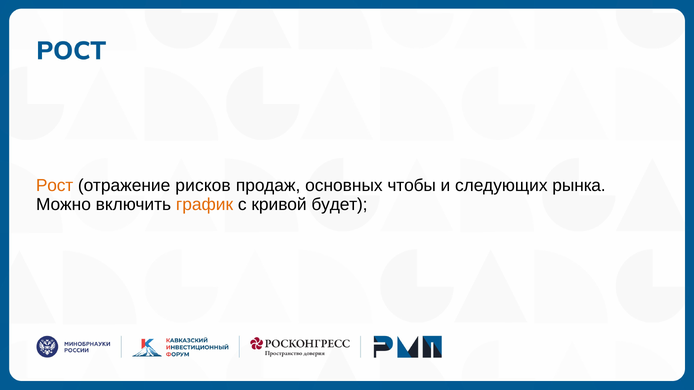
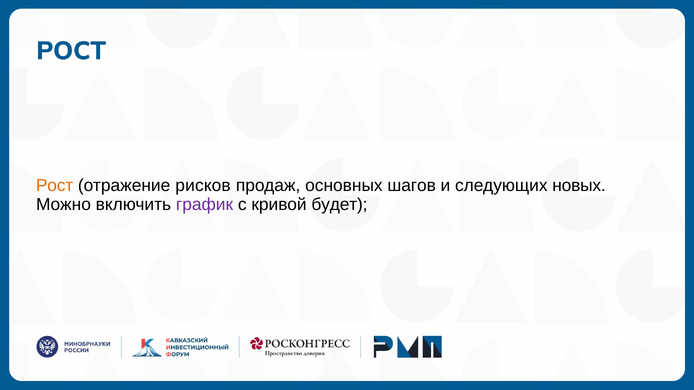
чтобы: чтобы -> шагов (412, 186)
рынка: рынка -> новых (579, 186)
график colour: orange -> purple (205, 205)
